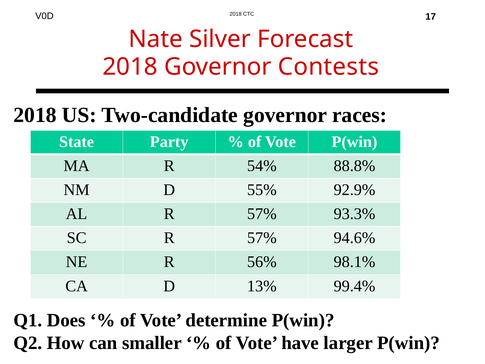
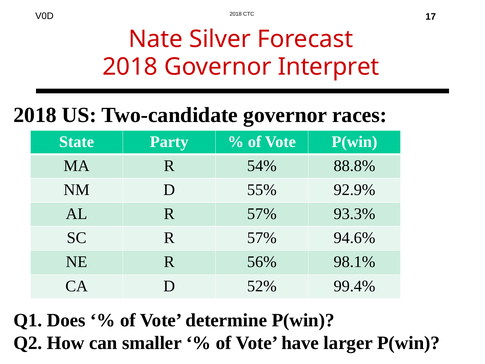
Contests: Contests -> Interpret (329, 67)
13%: 13% -> 52% (262, 286)
